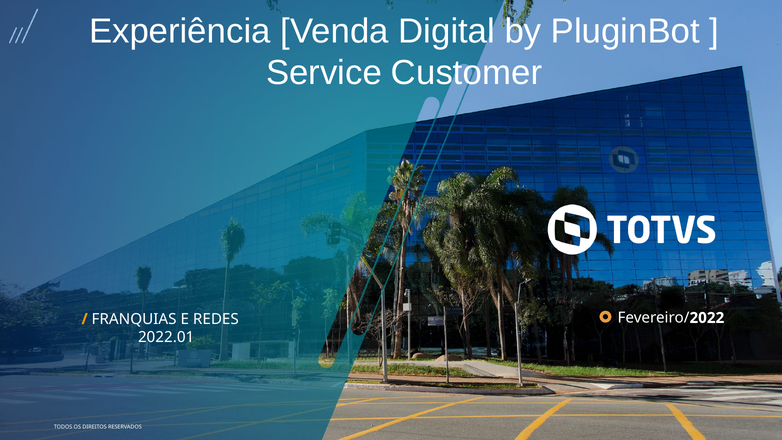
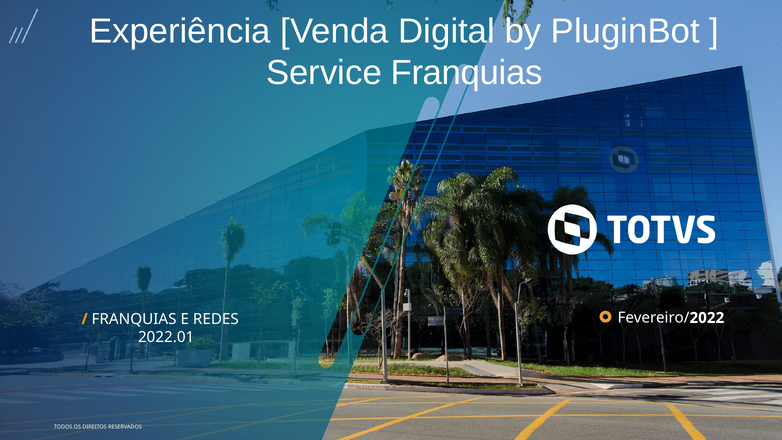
Service Customer: Customer -> Franquias (467, 73)
